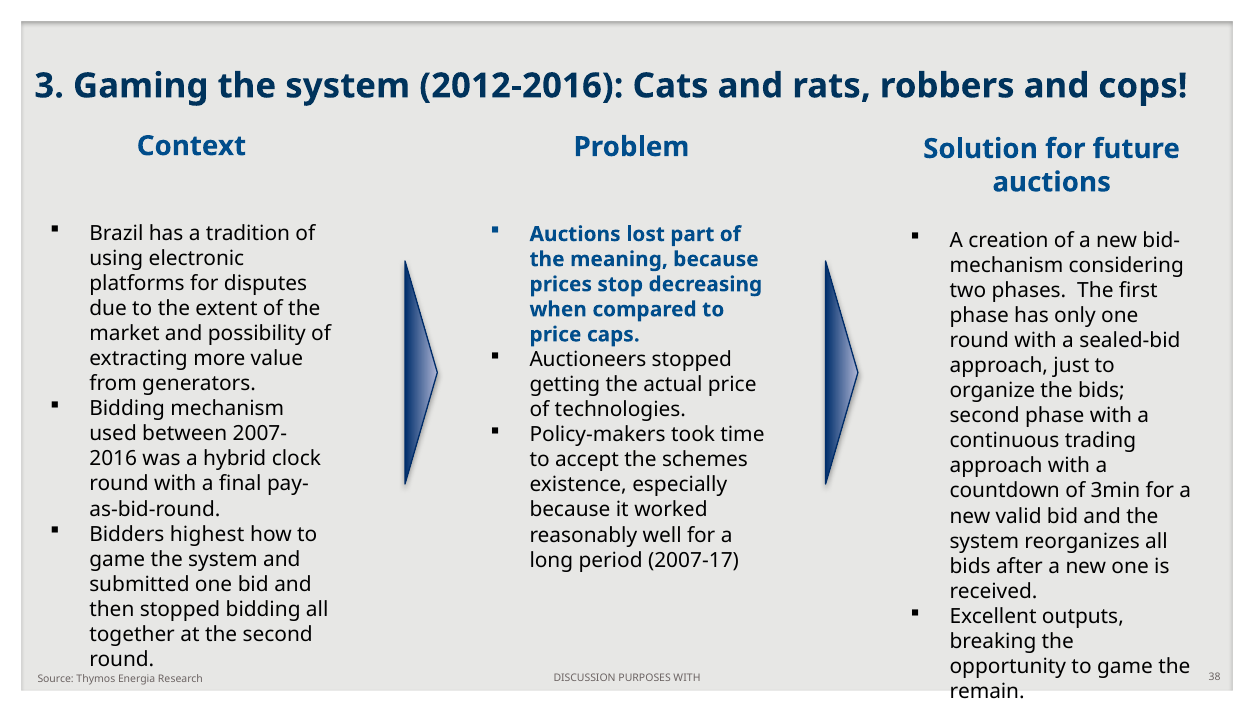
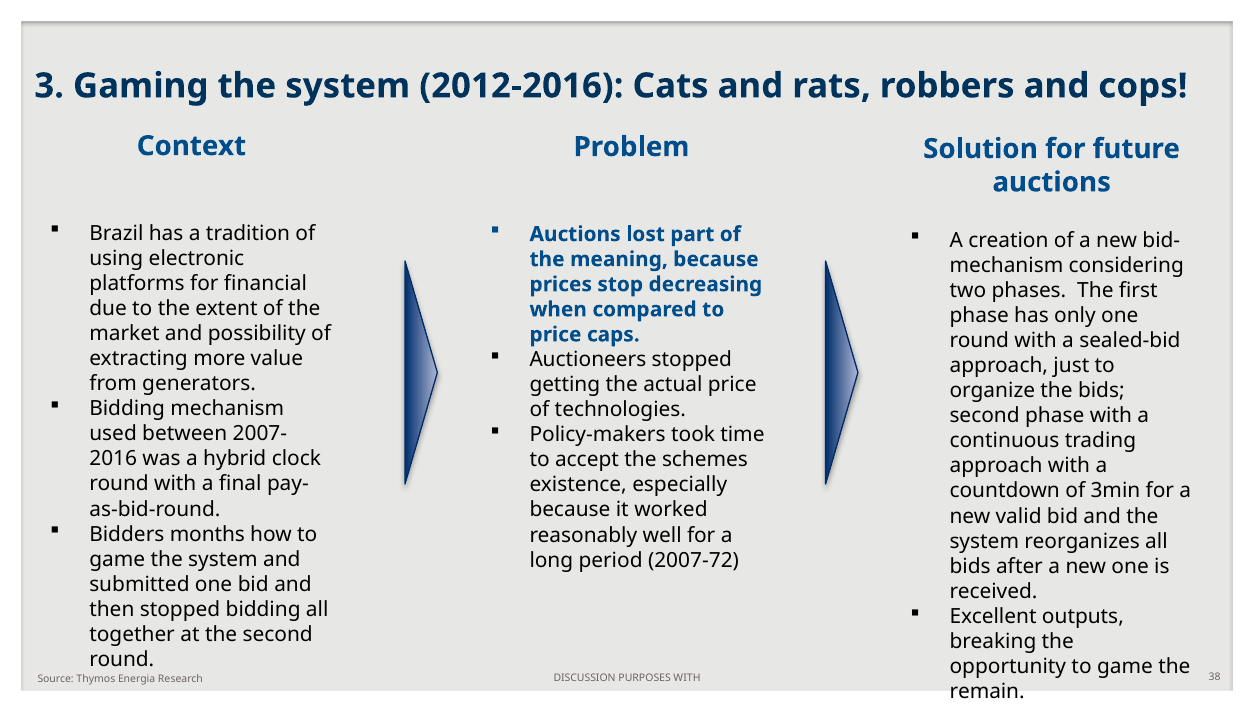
disputes: disputes -> financial (265, 283)
highest: highest -> months (207, 534)
2007-17: 2007-17 -> 2007-72 (694, 560)
